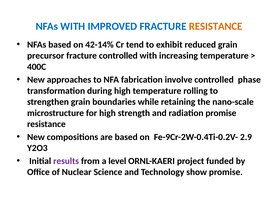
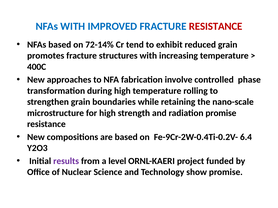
RESISTANCE colour: orange -> red (216, 26)
42-14%: 42-14% -> 72-14% (100, 45)
precursor: precursor -> promotes (46, 56)
fracture controlled: controlled -> structures (118, 56)
2.9: 2.9 -> 6.4 (246, 137)
